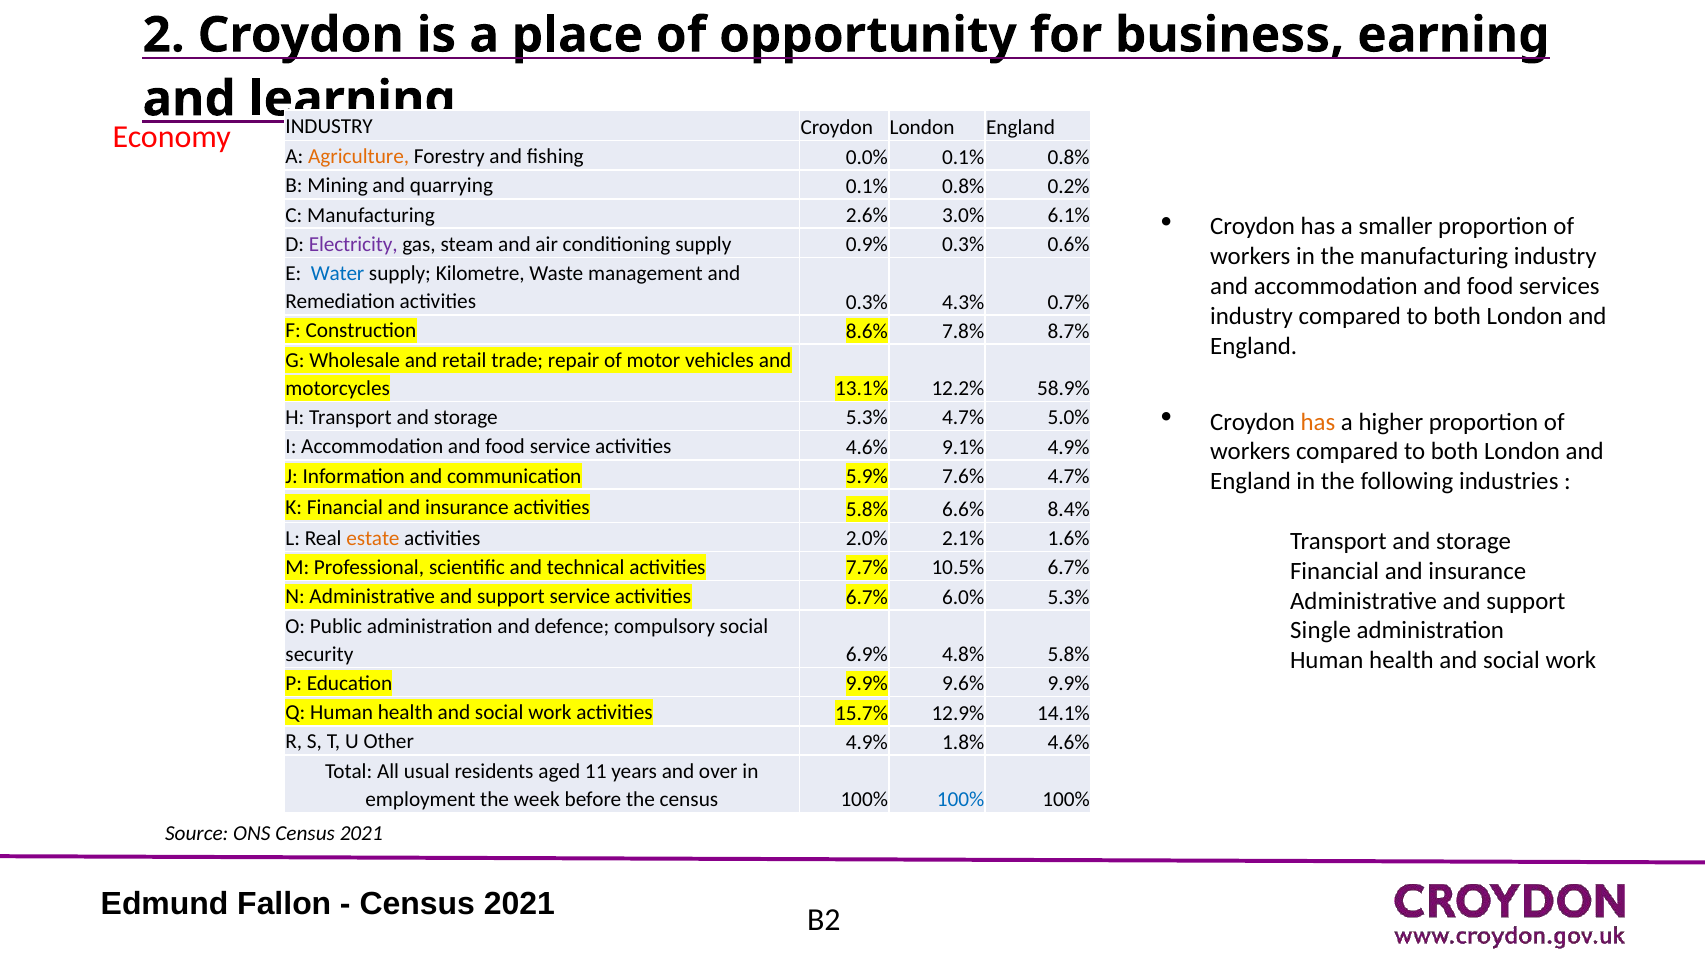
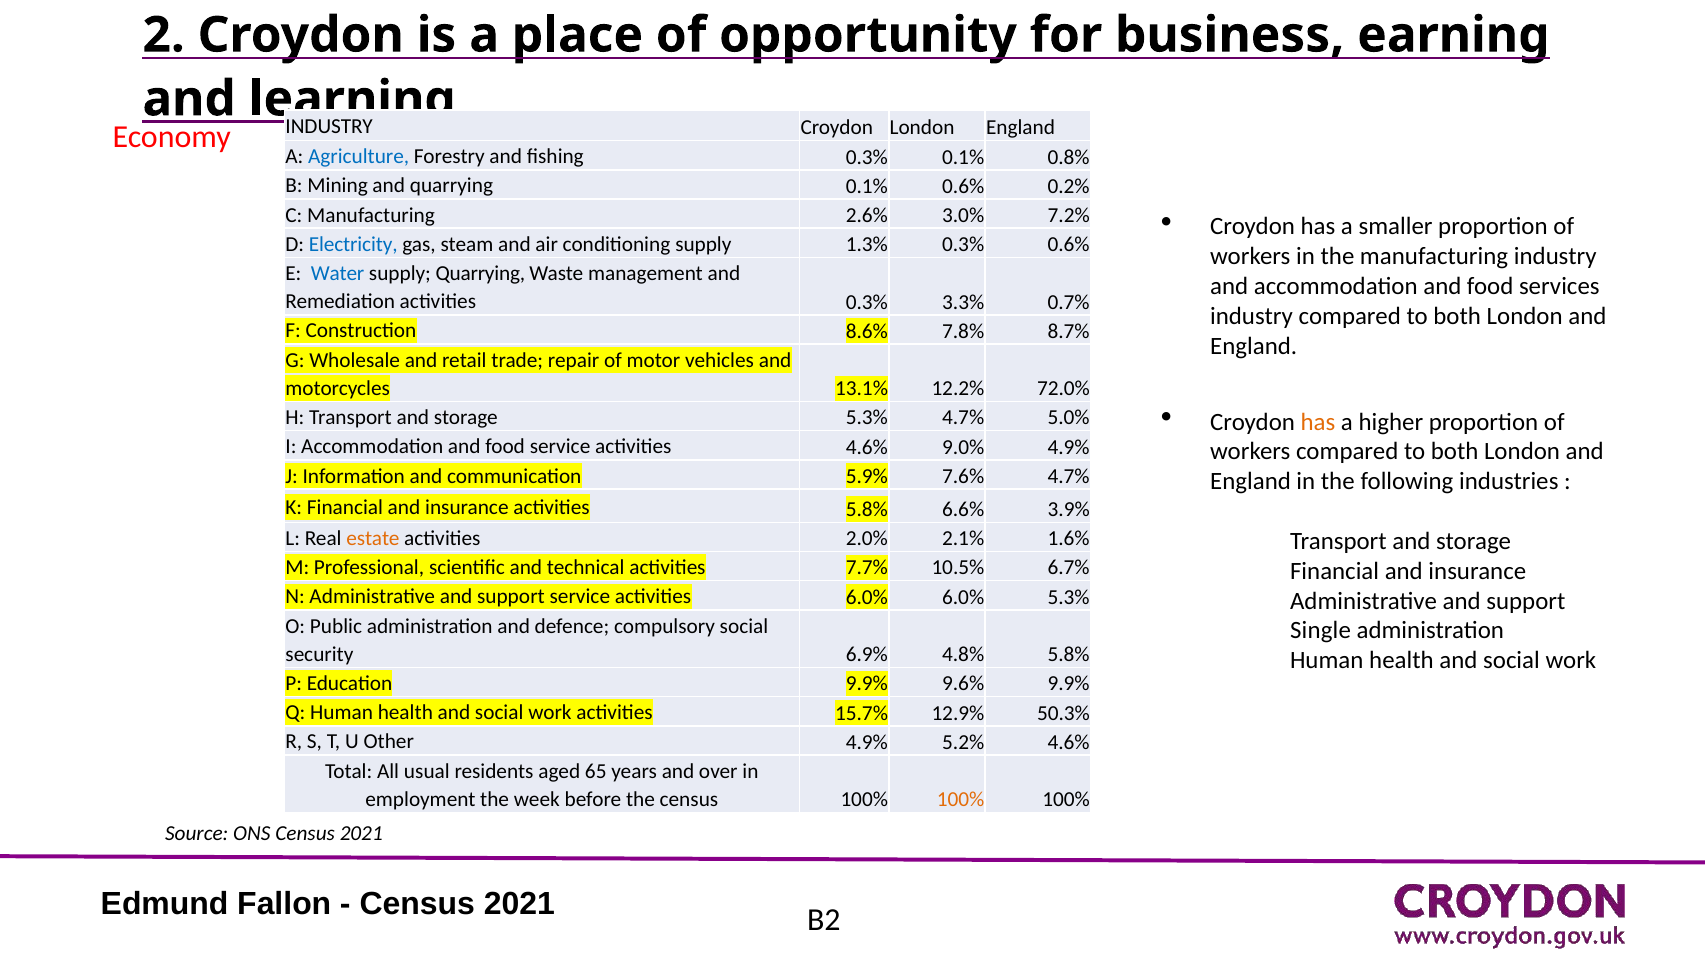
Agriculture colour: orange -> blue (359, 157)
fishing 0.0%: 0.0% -> 0.3% (867, 157)
quarrying 0.1% 0.8%: 0.8% -> 0.6% (963, 186)
6.1%: 6.1% -> 7.2% (1069, 215)
Electricity colour: purple -> blue (353, 244)
0.9%: 0.9% -> 1.3% (867, 245)
supply Kilometre: Kilometre -> Quarrying (480, 274)
4.3%: 4.3% -> 3.3% (963, 302)
58.9%: 58.9% -> 72.0% (1063, 389)
9.1%: 9.1% -> 9.0% (963, 447)
8.4%: 8.4% -> 3.9% (1069, 510)
activities 6.7%: 6.7% -> 6.0% (867, 597)
14.1%: 14.1% -> 50.3% (1063, 713)
1.8%: 1.8% -> 5.2% (963, 742)
11: 11 -> 65 (596, 771)
100% colour: blue -> orange (961, 800)
